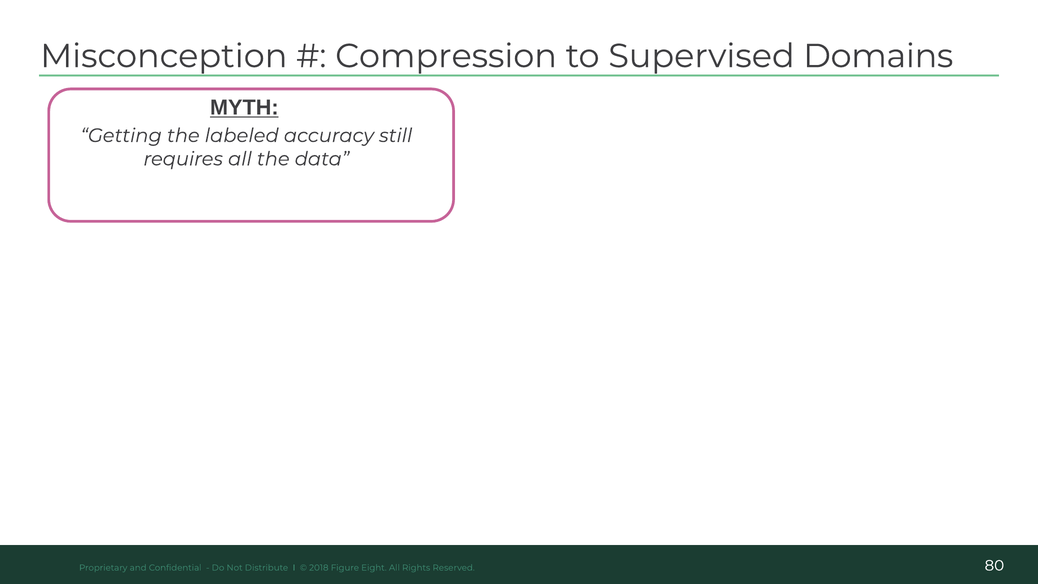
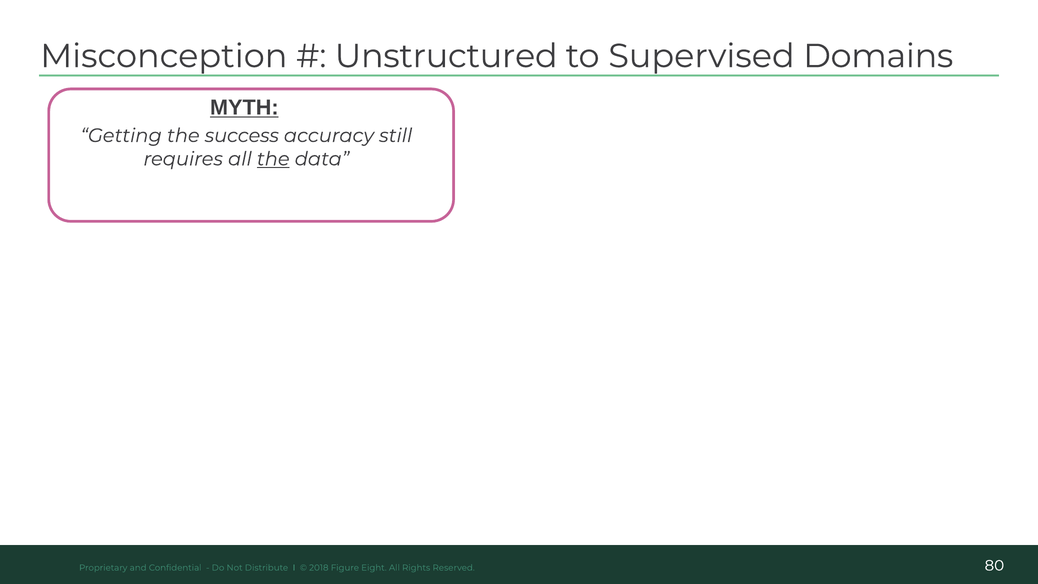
Compression: Compression -> Unstructured (446, 56)
labeled: labeled -> success (242, 136)
the underline: none -> present (273, 159)
